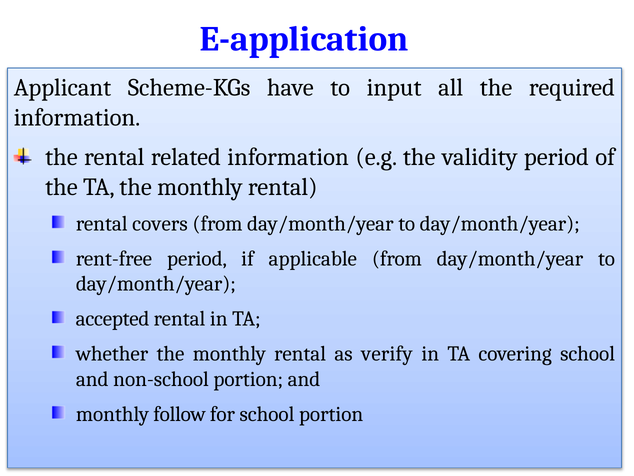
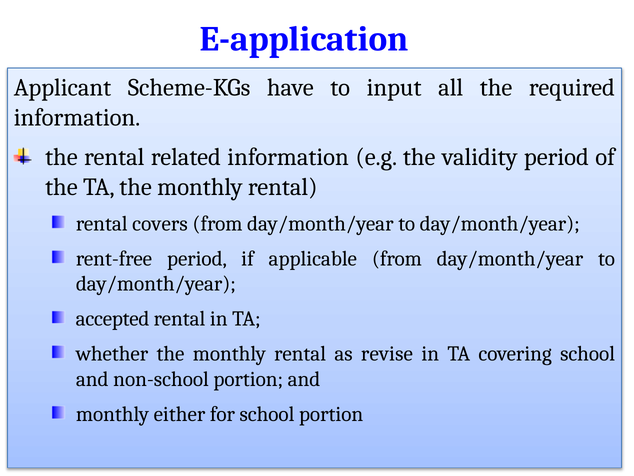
verify: verify -> revise (387, 353)
follow: follow -> either (179, 414)
